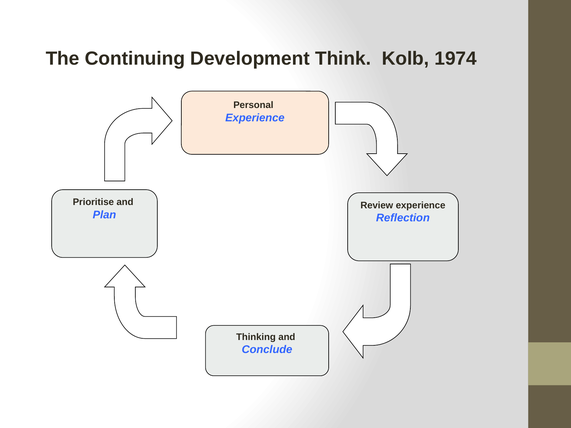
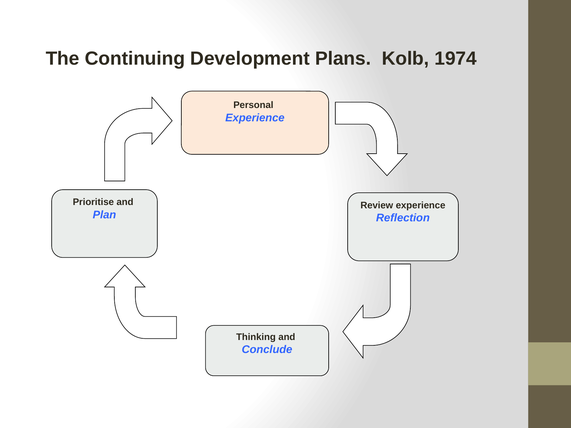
Think: Think -> Plans (343, 59)
